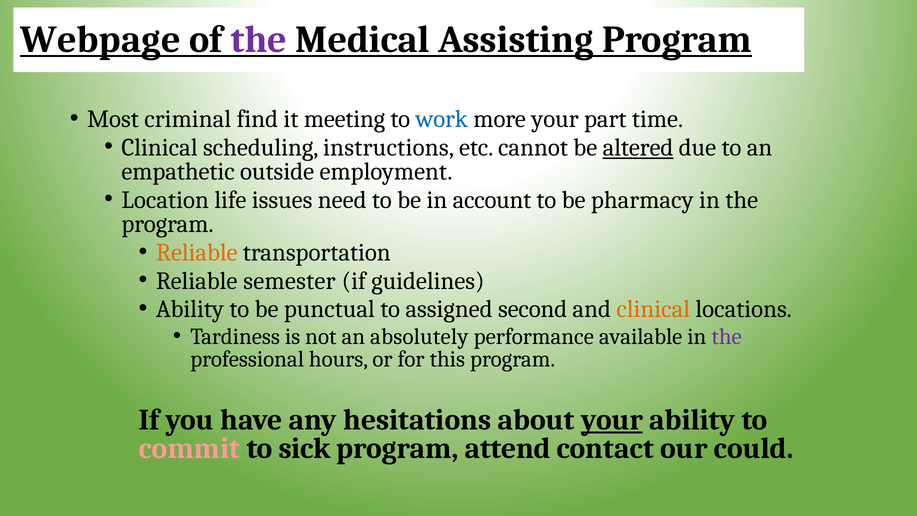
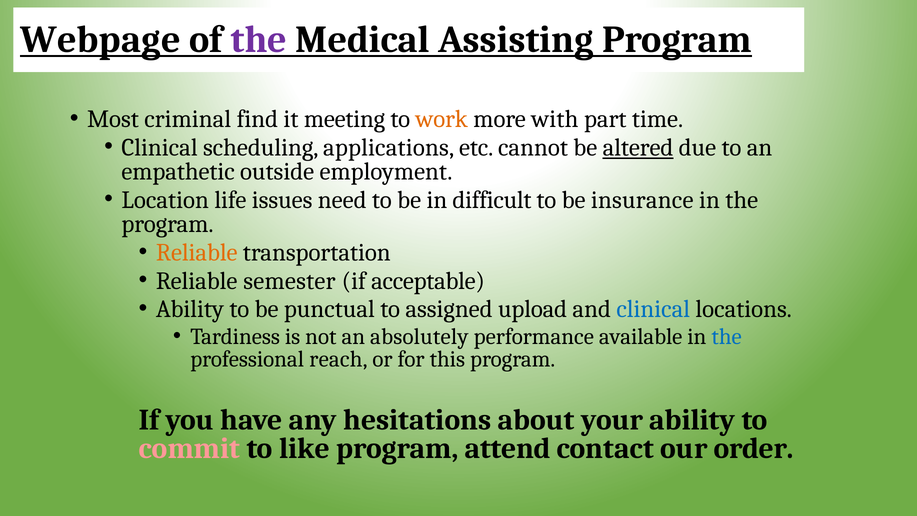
work colour: blue -> orange (442, 119)
more your: your -> with (555, 119)
instructions: instructions -> applications (389, 147)
account: account -> difficult (492, 200)
pharmacy: pharmacy -> insurance (642, 200)
guidelines: guidelines -> acceptable (428, 281)
second: second -> upload (533, 309)
clinical colour: orange -> blue (653, 309)
the colour: purple -> blue (727, 337)
hours: hours -> reach (338, 359)
your underline: present -> none (612, 420)
sick: sick -> like (305, 448)
could: could -> order (754, 448)
